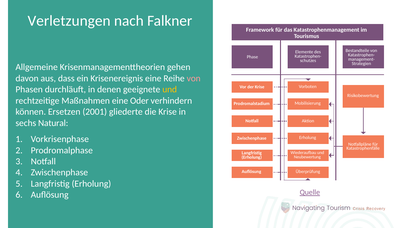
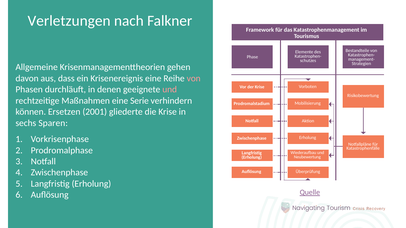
und colour: yellow -> pink (170, 90)
Oder: Oder -> Serie (139, 101)
Natural: Natural -> Sparen (53, 123)
